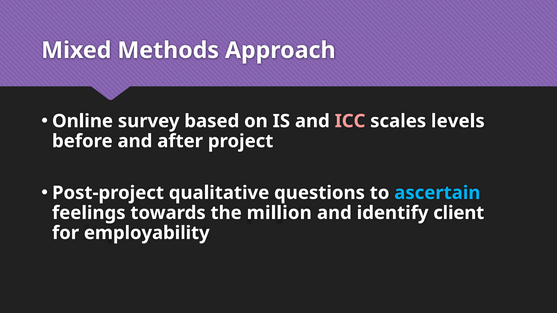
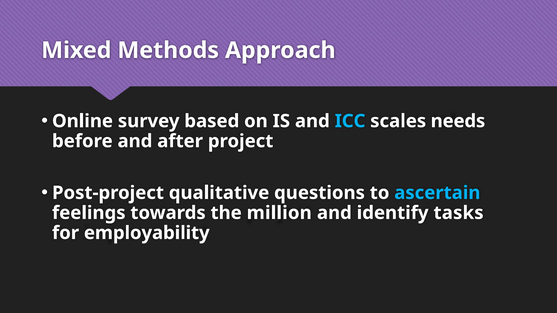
ICC colour: pink -> light blue (350, 121)
levels: levels -> needs (458, 121)
client: client -> tasks (459, 213)
